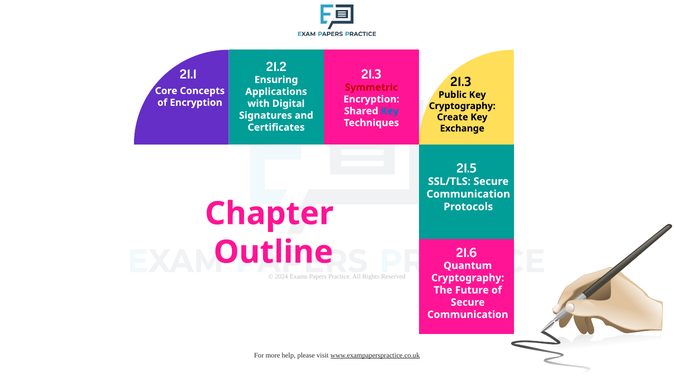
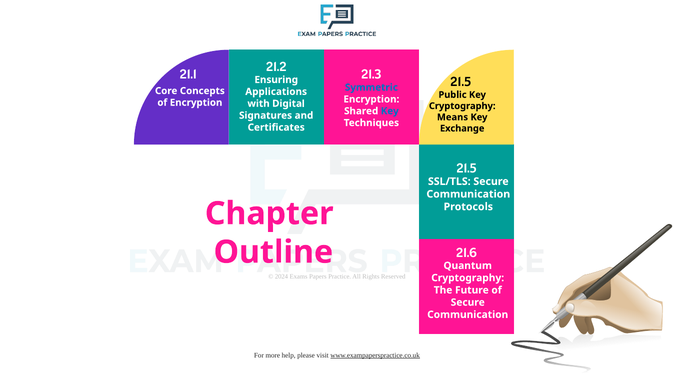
21.3: 21.3 -> 21.5 (461, 82)
Symmetric colour: red -> blue (371, 87)
Create: Create -> Means (452, 117)
